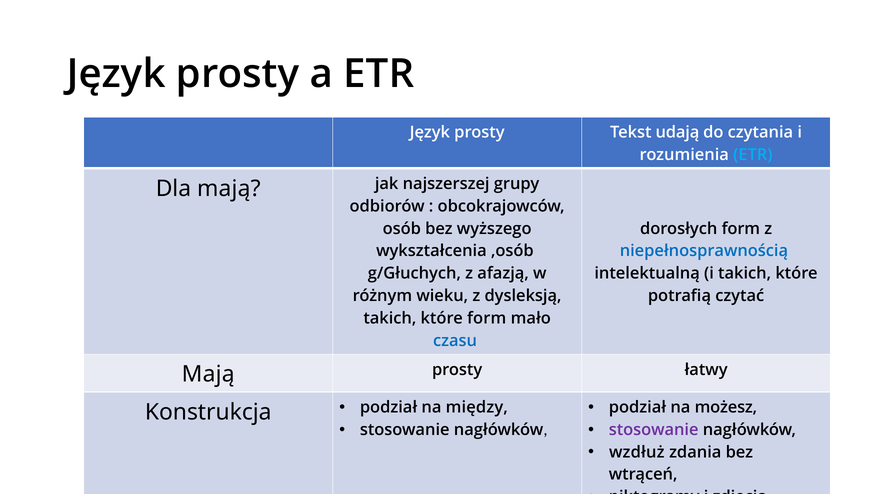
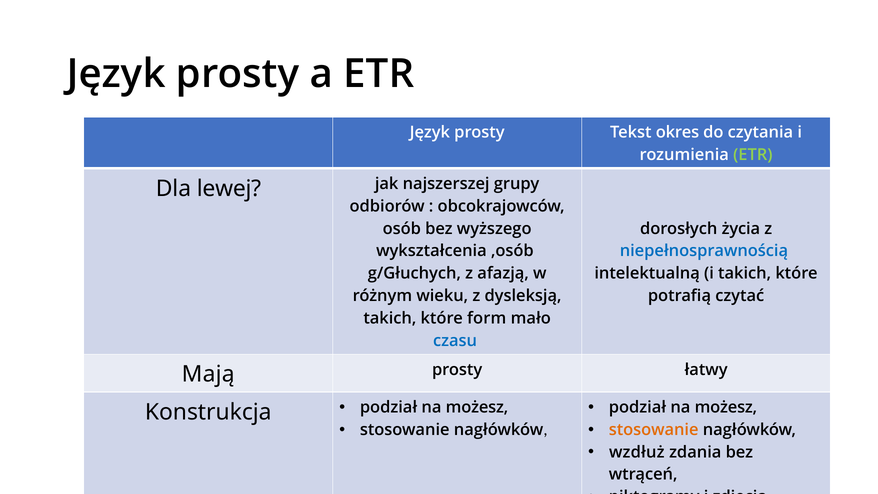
udają: udają -> okres (677, 132)
ETR colour: light blue -> light green (753, 155)
Dla mają: mają -> lewej (229, 188)
dorosłych form: form -> życia (741, 229)
między: między -> możesz (477, 407)
stosowanie colour: purple -> orange (654, 430)
